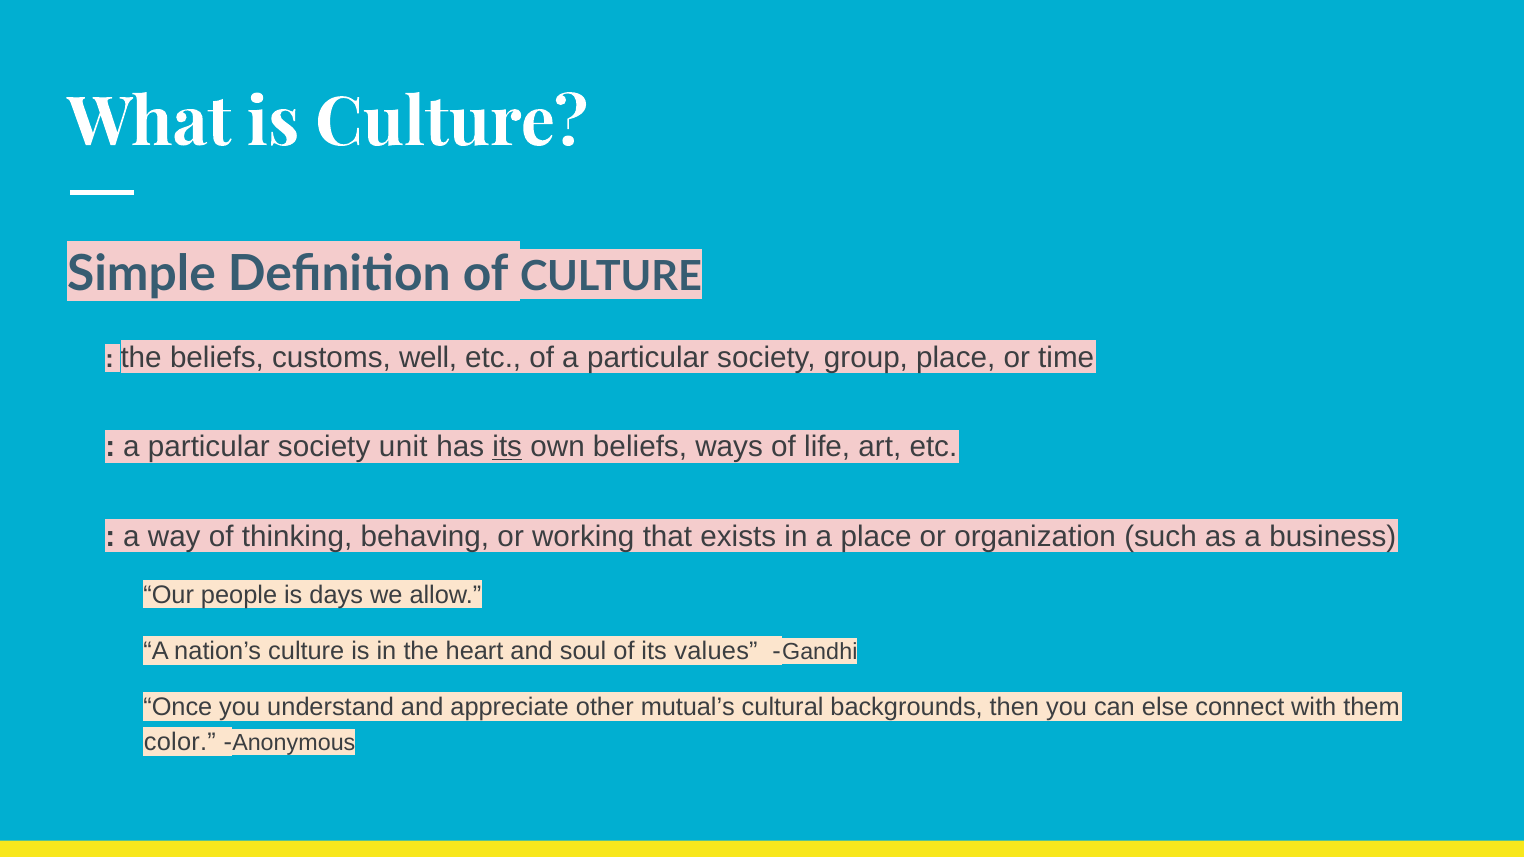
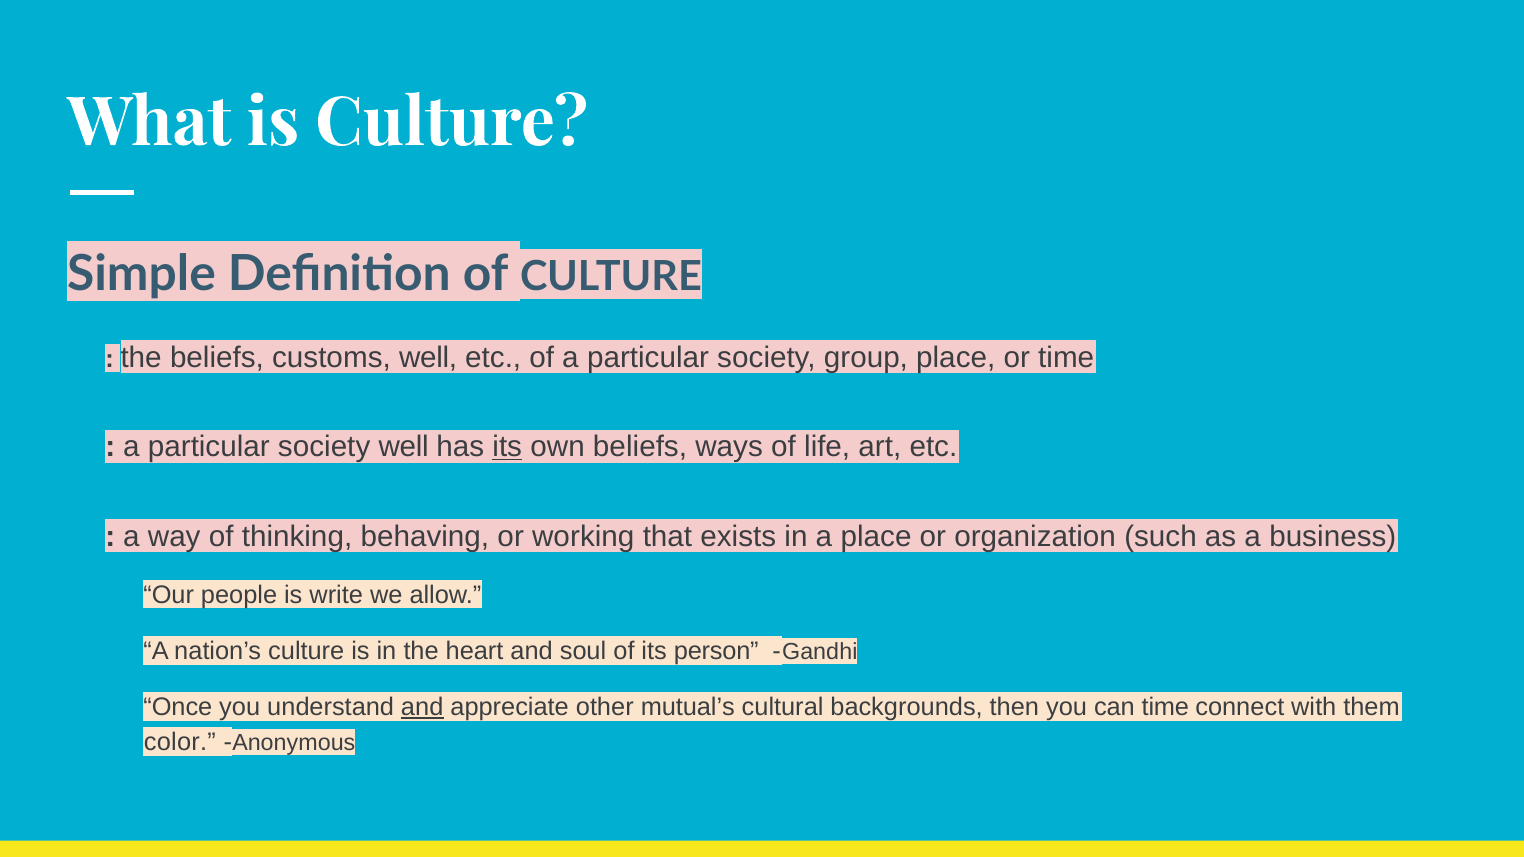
society unit: unit -> well (404, 447)
days: days -> write (336, 595)
values: values -> person (716, 651)
and underline: none -> present (422, 707)
can else: else -> time (1165, 707)
